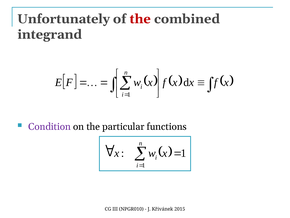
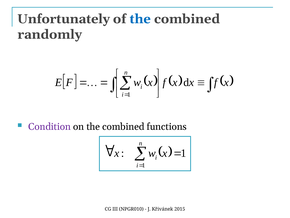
the colour: red -> blue (140, 19)
integrand: integrand -> randomly (50, 34)
on the particular: particular -> combined (123, 126)
